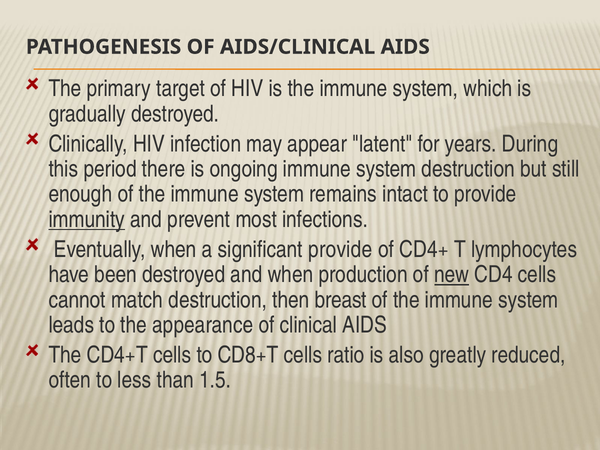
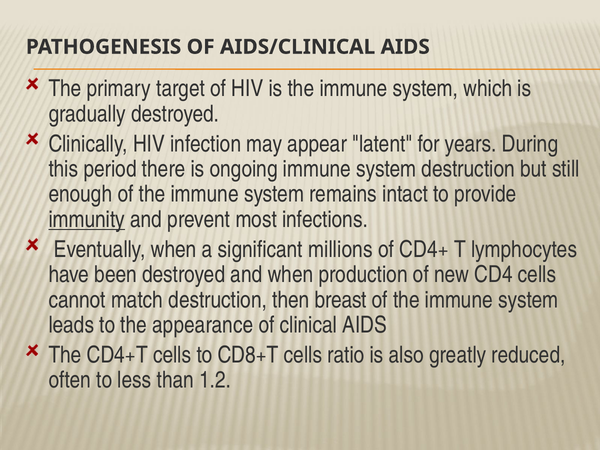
significant provide: provide -> millions (340, 249)
new underline: present -> none (452, 275)
1.5: 1.5 -> 1.2 (215, 380)
